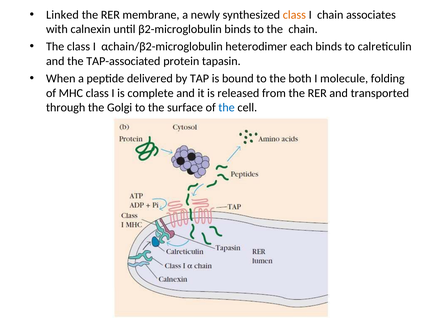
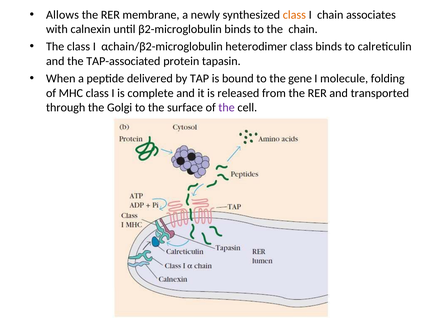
Linked: Linked -> Allows (62, 15)
heterodimer each: each -> class (301, 47)
both: both -> gene (300, 79)
the colour: blue -> purple (227, 108)
